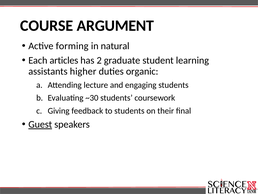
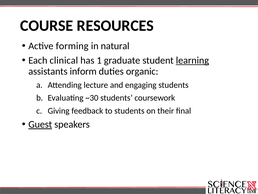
ARGUMENT: ARGUMENT -> RESOURCES (115, 26)
articles: articles -> clinical (64, 60)
2: 2 -> 1 (99, 60)
learning underline: none -> present (192, 60)
higher: higher -> inform (83, 71)
